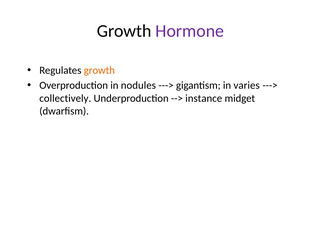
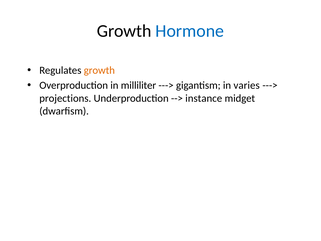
Hormone colour: purple -> blue (190, 31)
nodules: nodules -> milliliter (138, 85)
collectively: collectively -> projections (65, 98)
